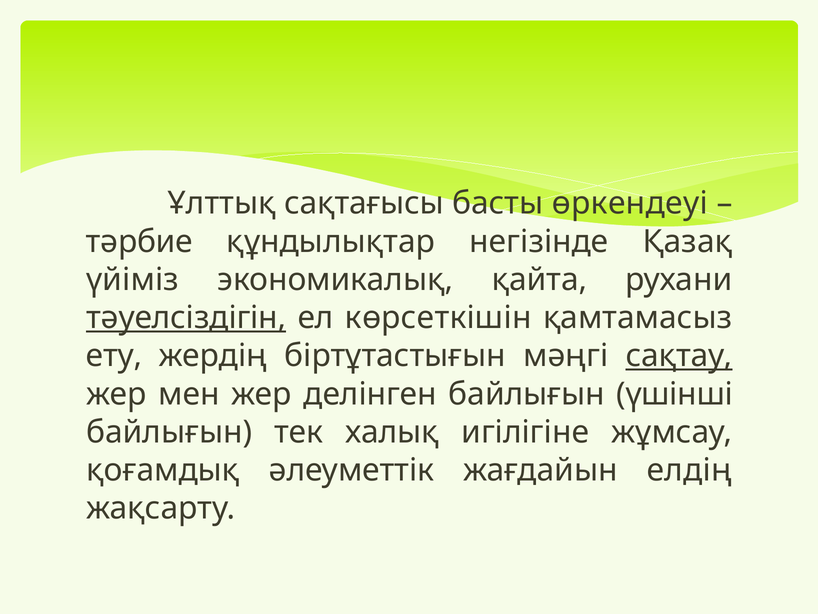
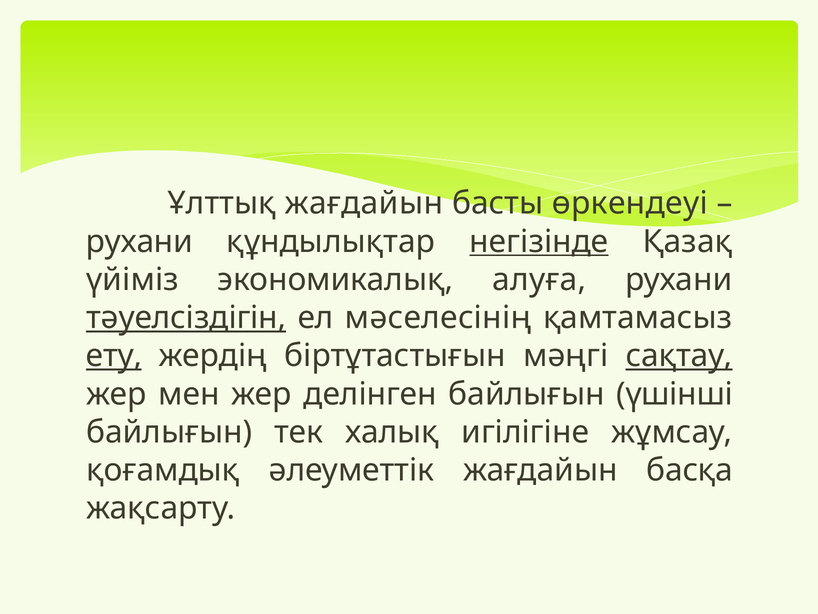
Ұлттық сақтағысы: сақтағысы -> жағдайын (364, 203)
тәрбие: тәрбие -> рухани (139, 241)
негiзiнде underline: none -> present (539, 241)
қайта: қайта -> алуға (539, 279)
көрсеткішін: көрсеткішін -> мәселесінің (438, 318)
ету underline: none -> present (114, 356)
елдің: елдің -> басқа (690, 470)
